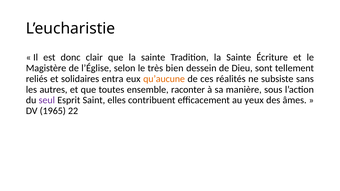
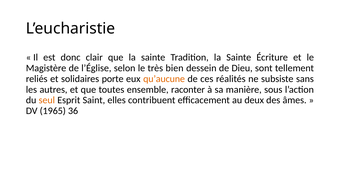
entra: entra -> porte (113, 79)
seul colour: purple -> orange (47, 100)
yeux: yeux -> deux (254, 100)
22: 22 -> 36 (73, 111)
